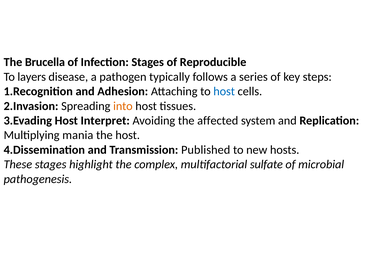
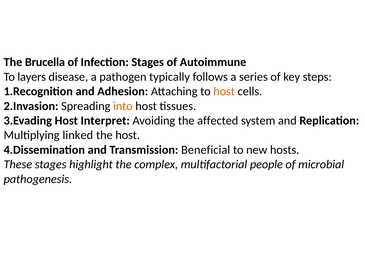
Reproducible: Reproducible -> Autoimmune (213, 62)
host colour: blue -> orange (224, 91)
mania: mania -> linked (78, 135)
Published: Published -> Beneficial (206, 150)
sulfate: sulfate -> people (266, 164)
